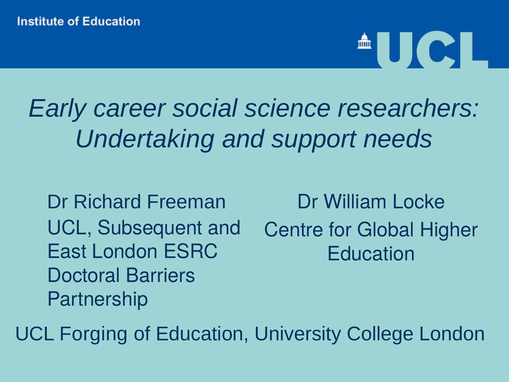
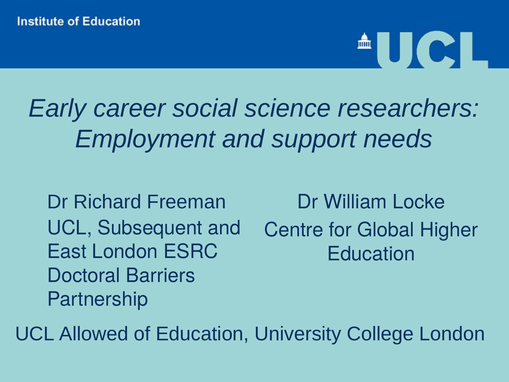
Undertaking: Undertaking -> Employment (145, 139)
Forging: Forging -> Allowed (94, 334)
